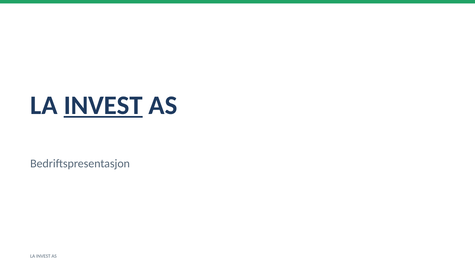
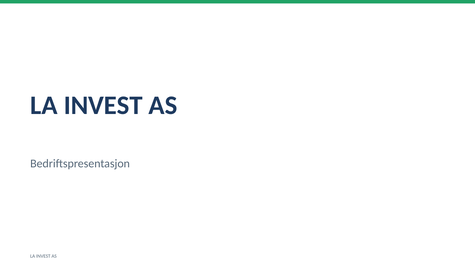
INVEST underline: present -> none (103, 105)
